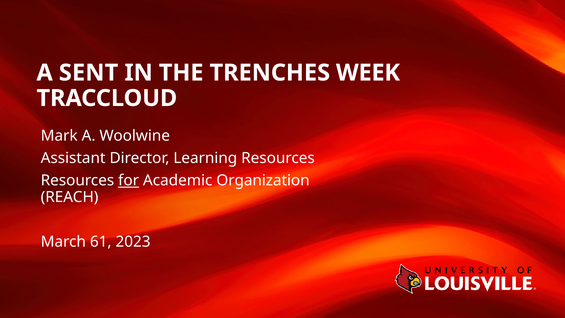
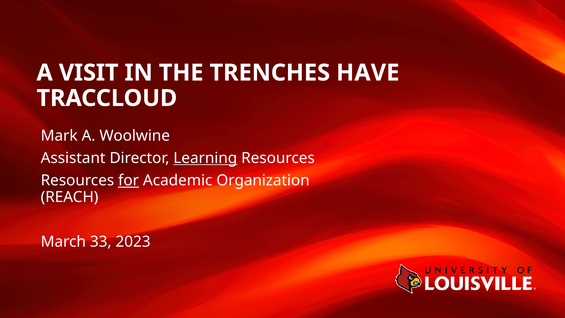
SENT: SENT -> VISIT (89, 73)
WEEK: WEEK -> HAVE (368, 73)
Learning underline: none -> present (205, 158)
61: 61 -> 33 (101, 242)
